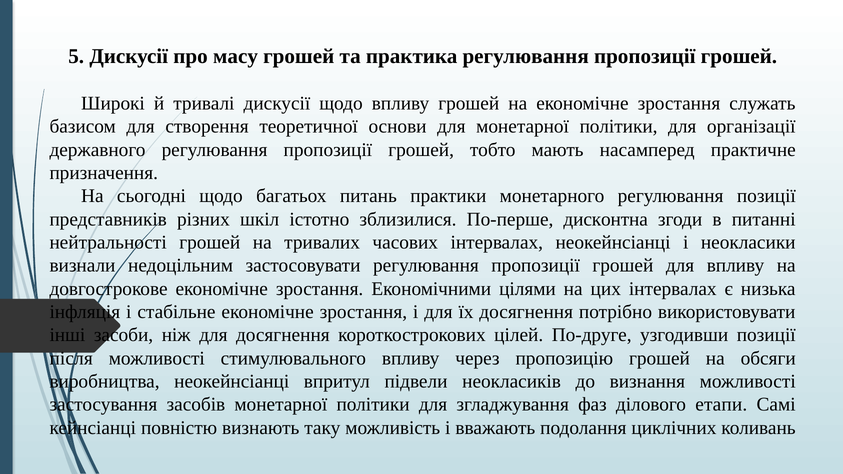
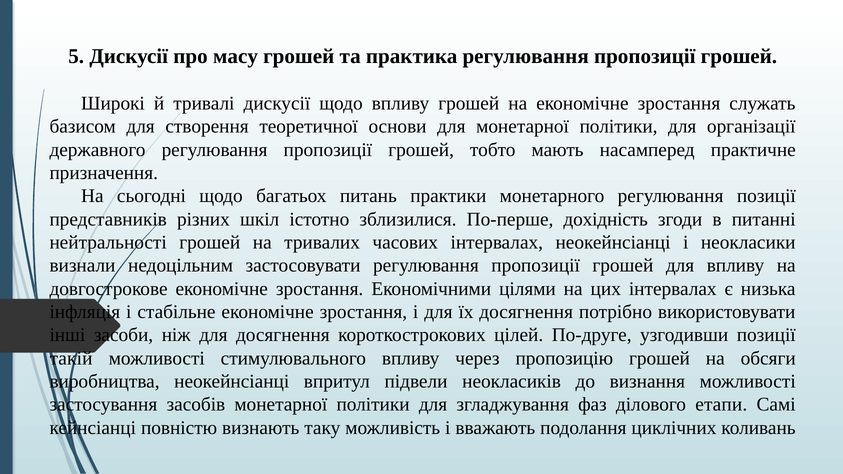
дисконтна: дисконтна -> дохідність (606, 219)
після: після -> такій (71, 358)
